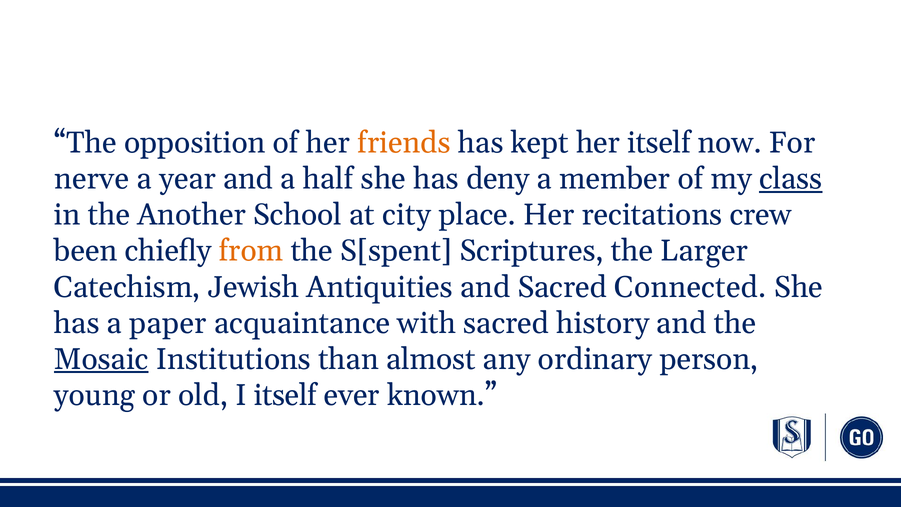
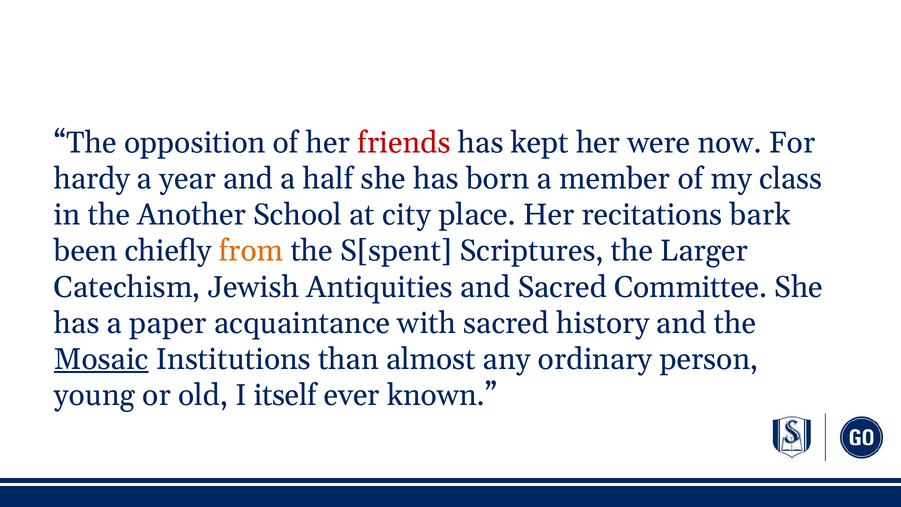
friends colour: orange -> red (404, 143)
her itself: itself -> were (659, 143)
nerve: nerve -> hardy (92, 179)
deny: deny -> born (498, 179)
class underline: present -> none (791, 179)
crew: crew -> bark (760, 215)
Connected: Connected -> Committee (691, 287)
